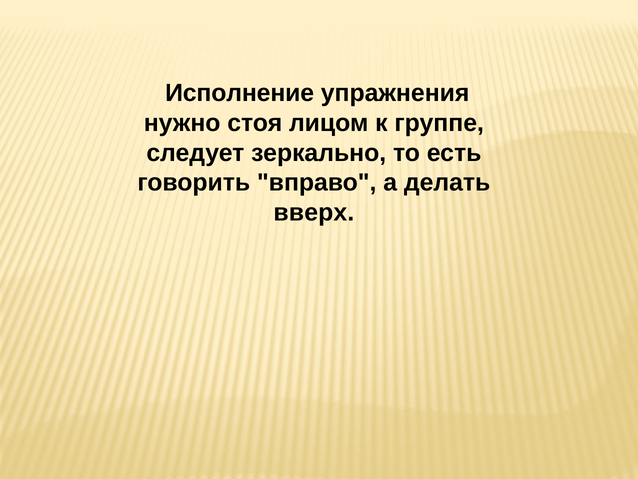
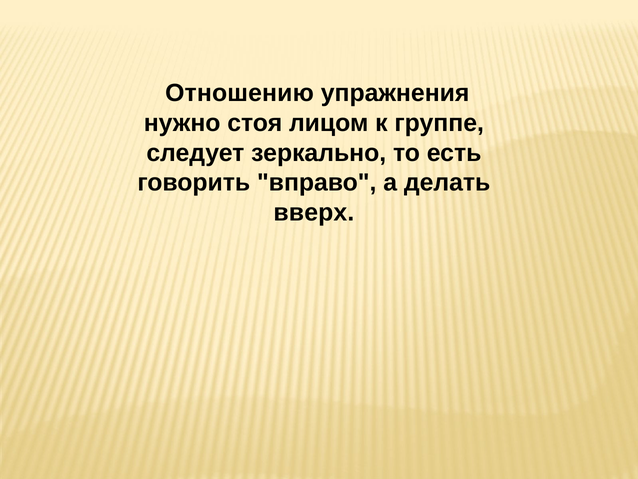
Исполнение: Исполнение -> Отношению (239, 93)
